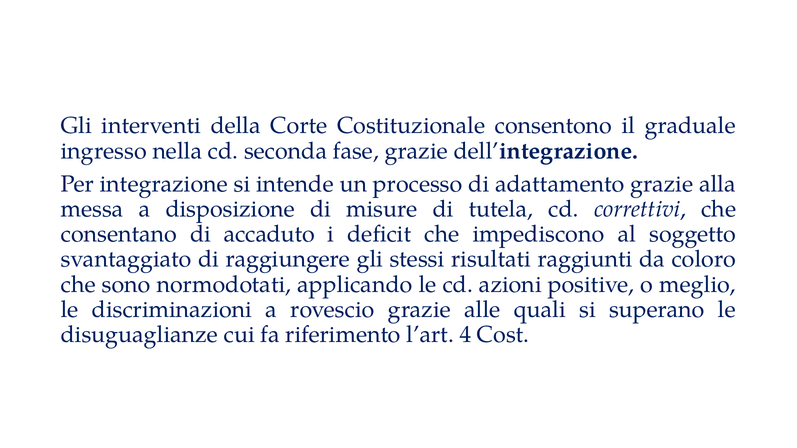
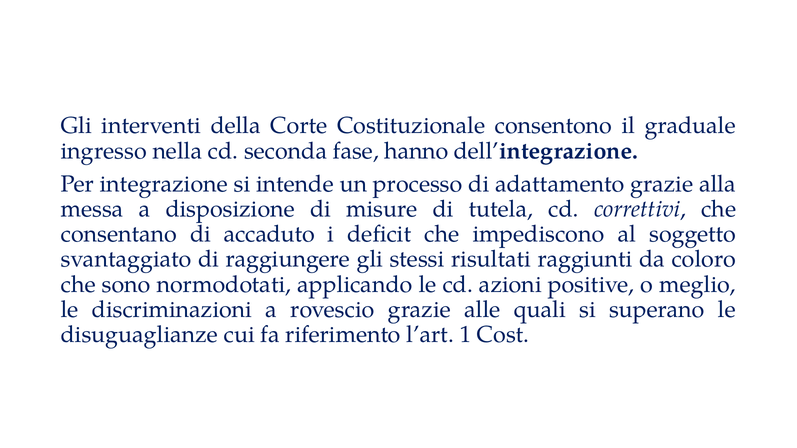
fase grazie: grazie -> hanno (416, 151)
4: 4 -> 1 (465, 335)
